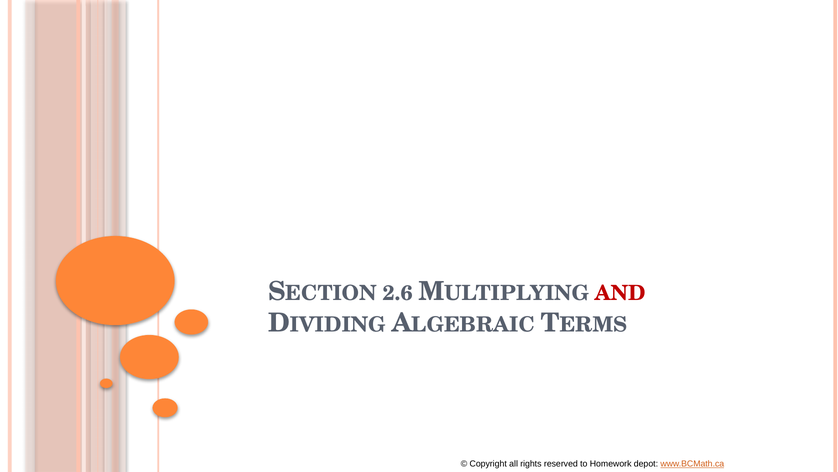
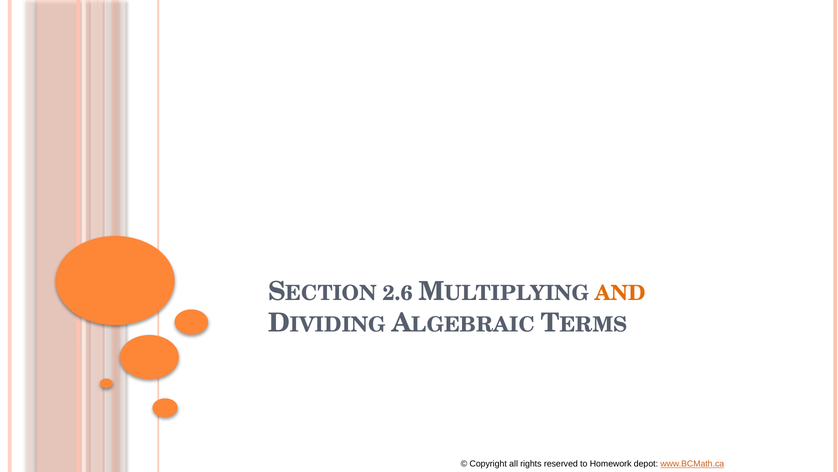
AND colour: red -> orange (620, 293)
